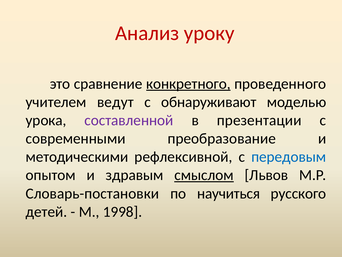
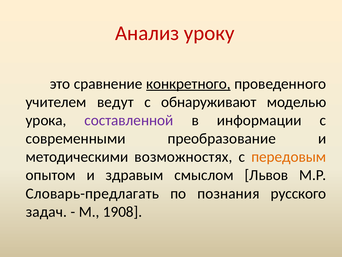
презентации: презентации -> информации (259, 120)
рефлексивной: рефлексивной -> возможностях (183, 157)
передовым colour: blue -> orange (289, 157)
смыслом underline: present -> none (204, 175)
Словарь-постановки: Словарь-постановки -> Словарь-предлагать (92, 193)
научиться: научиться -> познания (228, 193)
детей: детей -> задач (46, 211)
1998: 1998 -> 1908 (123, 211)
